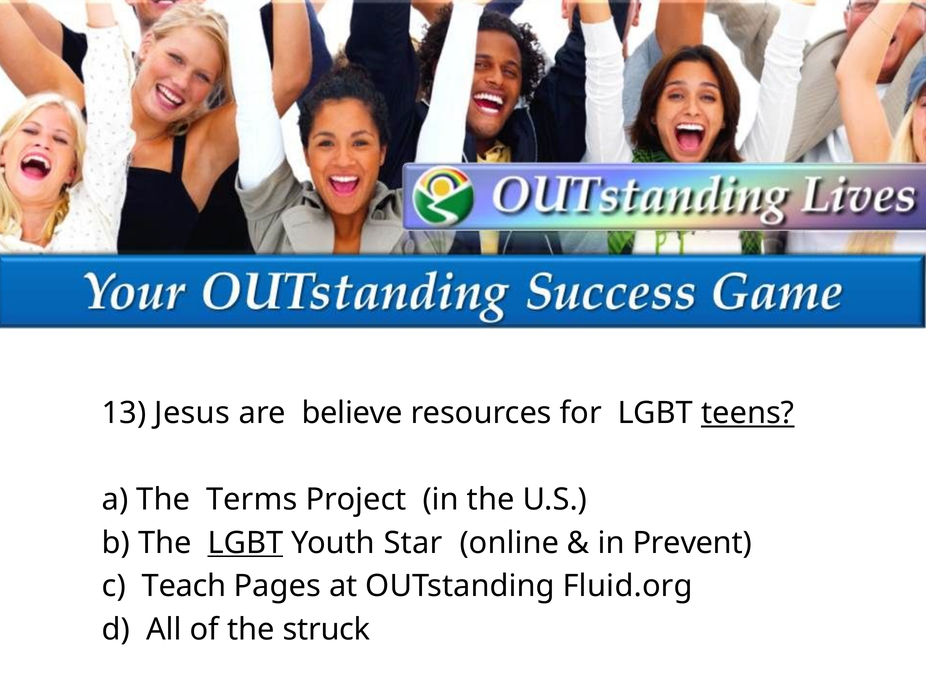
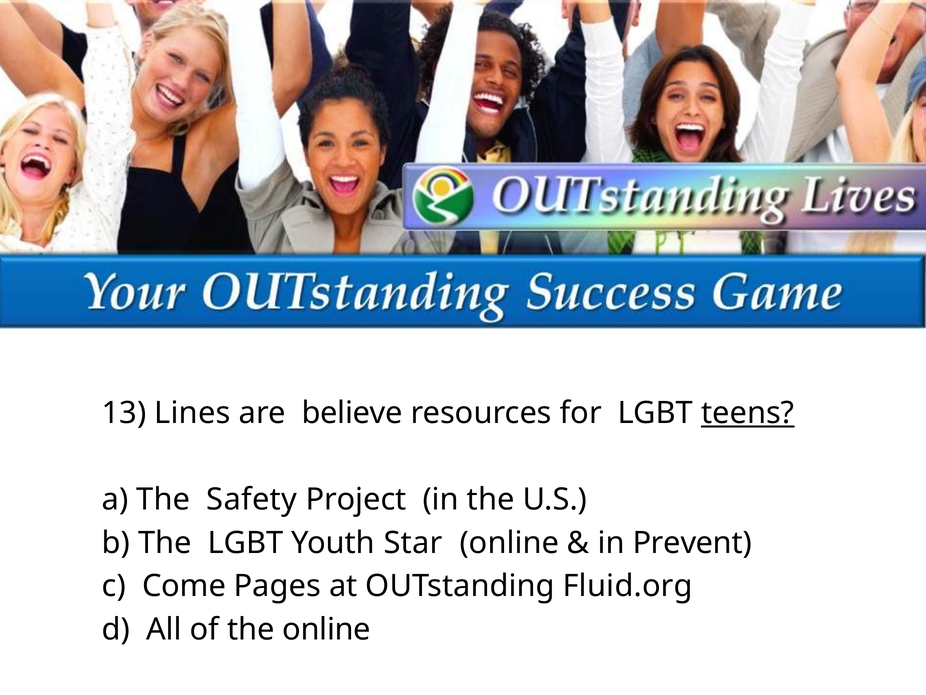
Jesus: Jesus -> Lines (192, 413)
Terms: Terms -> Safety (252, 499)
LGBT underline: present -> none (245, 543)
Teach: Teach -> Come (184, 586)
the struck: struck -> online (327, 629)
